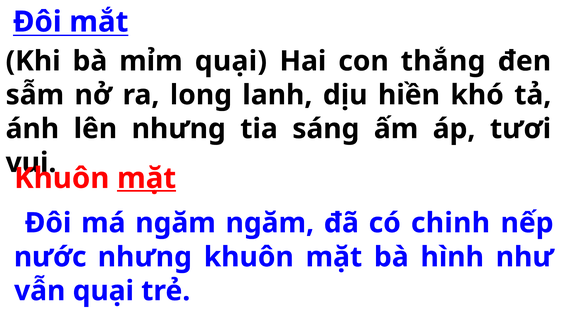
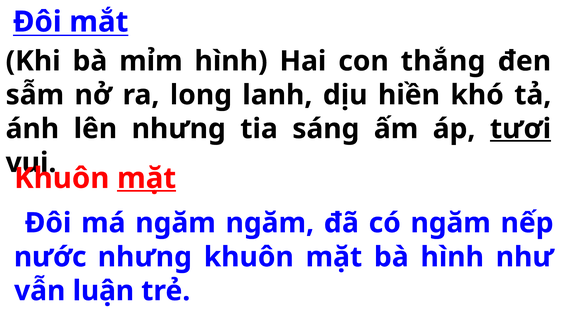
mỉm quại: quại -> hình (231, 61)
tươi underline: none -> present (521, 129)
có chinh: chinh -> ngăm (451, 223)
vẫn quại: quại -> luận (103, 291)
